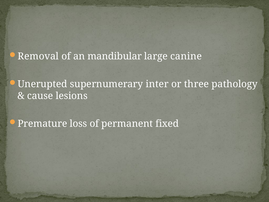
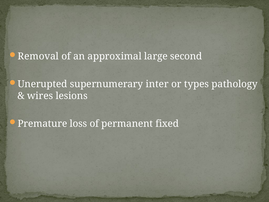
mandibular: mandibular -> approximal (115, 56)
canine: canine -> second (186, 56)
three: three -> types (197, 84)
cause: cause -> wires (40, 96)
